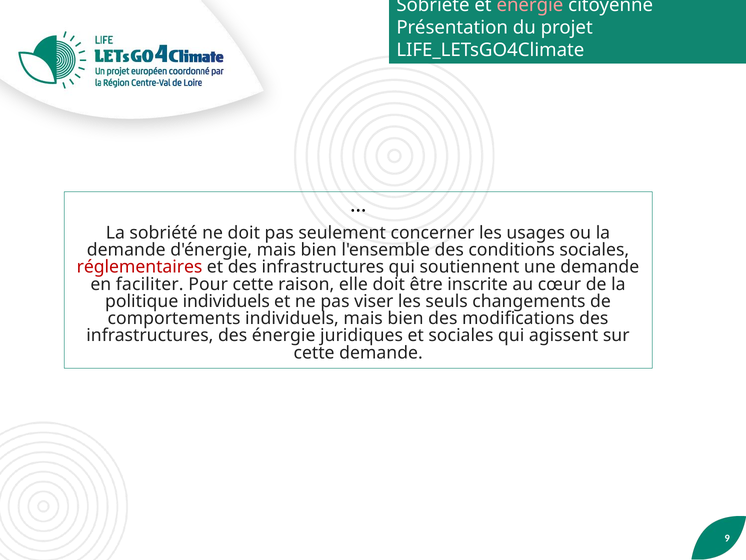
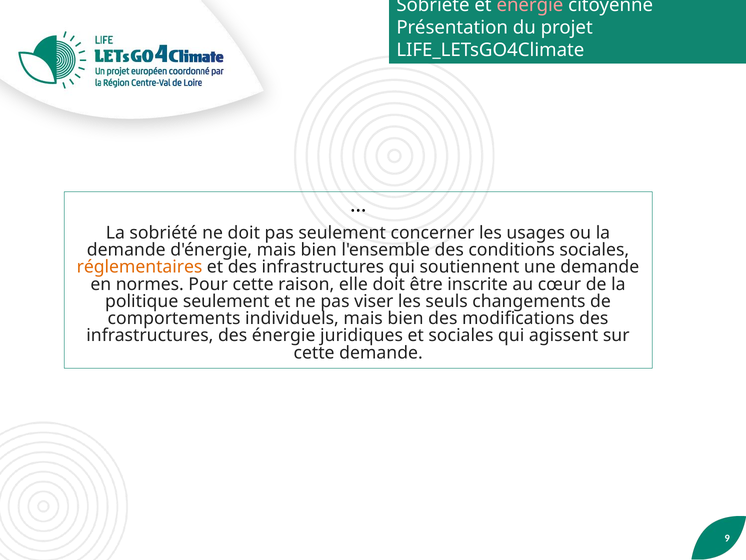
réglementaires colour: red -> orange (140, 267)
faciliter: faciliter -> normes (150, 284)
politique individuels: individuels -> seulement (226, 301)
